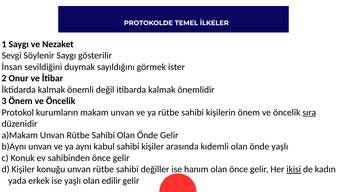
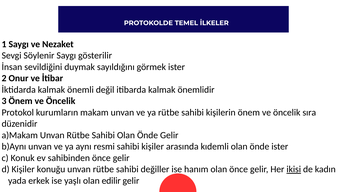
sıra underline: present -> none (309, 112)
kabul: kabul -> resmi (104, 146)
önde yaşlı: yaşlı -> ister (280, 146)
